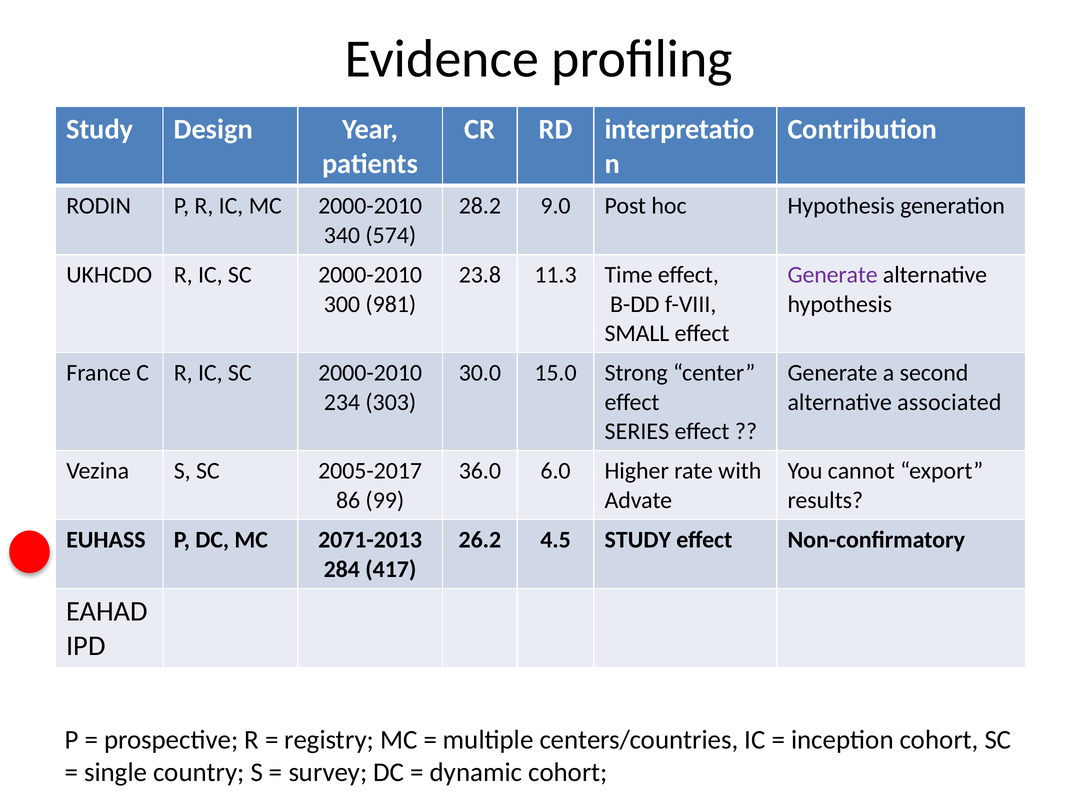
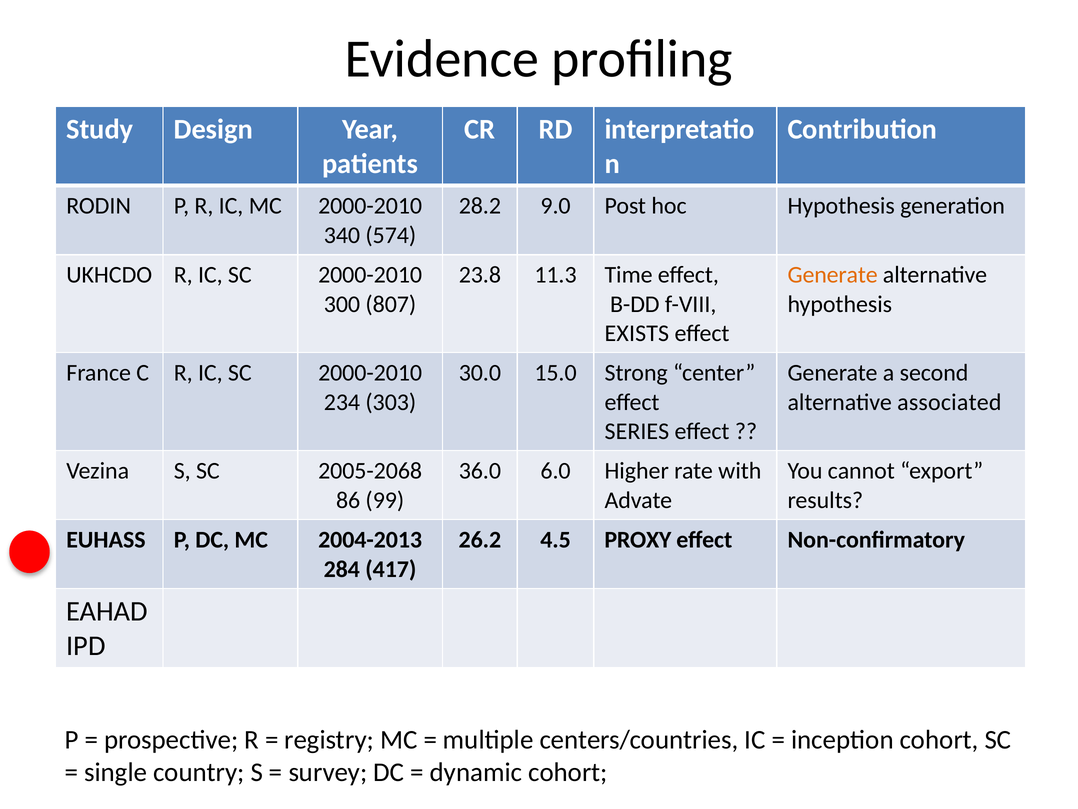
Generate colour: purple -> orange (833, 275)
981: 981 -> 807 (391, 304)
SMALL: SMALL -> EXISTS (637, 333)
2005-2017: 2005-2017 -> 2005-2068 (370, 471)
2071-2013: 2071-2013 -> 2004-2013 (370, 540)
4.5 STUDY: STUDY -> PROXY (638, 540)
